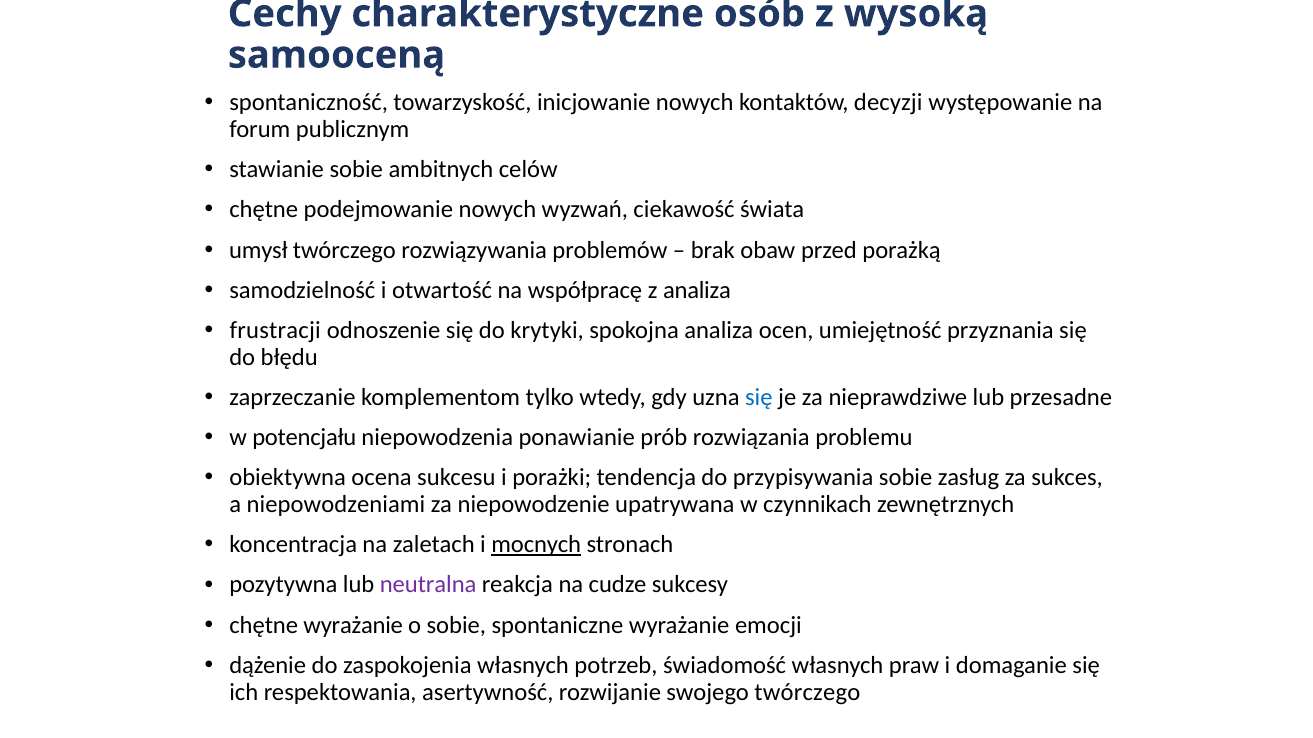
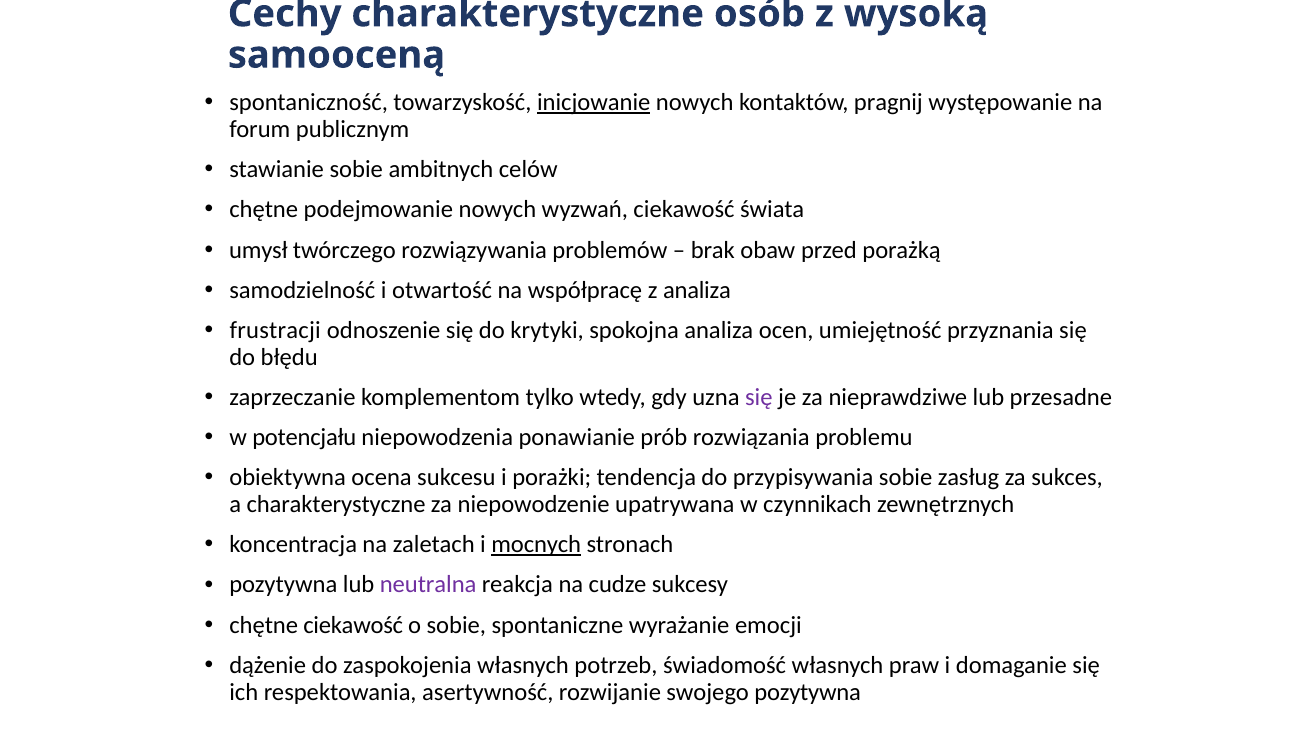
inicjowanie underline: none -> present (594, 103)
decyzji: decyzji -> pragnij (888, 103)
się colour: blue -> purple (759, 398)
a niepowodzeniami: niepowodzeniami -> charakterystyczne (336, 505)
chętne wyrażanie: wyrażanie -> ciekawość (353, 626)
swojego twórczego: twórczego -> pozytywna (808, 692)
